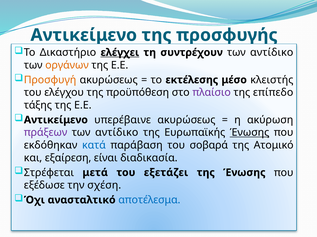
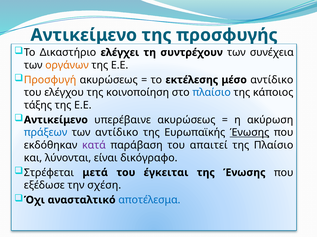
ελέγχει underline: present -> none (120, 53)
αντίδικο: αντίδικο -> συνέχεια (272, 53)
μέσο κλειστής: κλειστής -> αντίδικο (272, 80)
προϋπόθεση: προϋπόθεση -> κοινοποίηση (138, 93)
πλαίσιο colour: purple -> blue (212, 93)
επίπεδο: επίπεδο -> κάποιος (273, 93)
πράξεων colour: purple -> blue (46, 133)
κατά colour: blue -> purple (94, 146)
σοβαρά: σοβαρά -> απαιτεί (209, 146)
της Ατομικό: Ατομικό -> Πλαίσιο (274, 146)
εξαίρεση: εξαίρεση -> λύνονται (68, 158)
διαδικασία: διαδικασία -> δικόγραφο (149, 158)
εξετάζει: εξετάζει -> έγκειται (166, 173)
